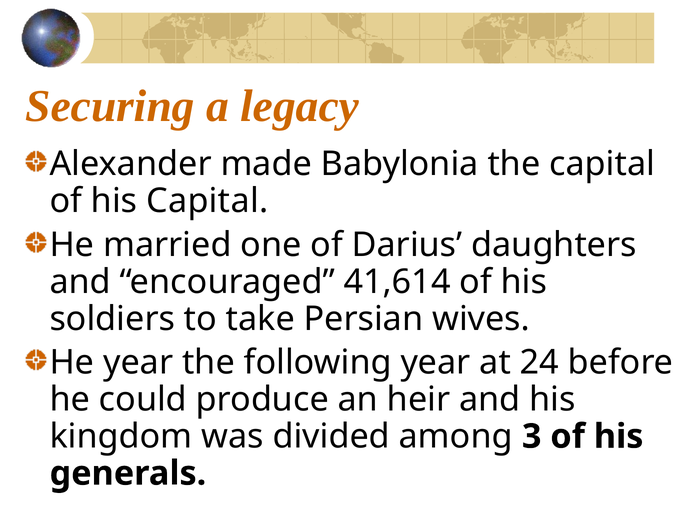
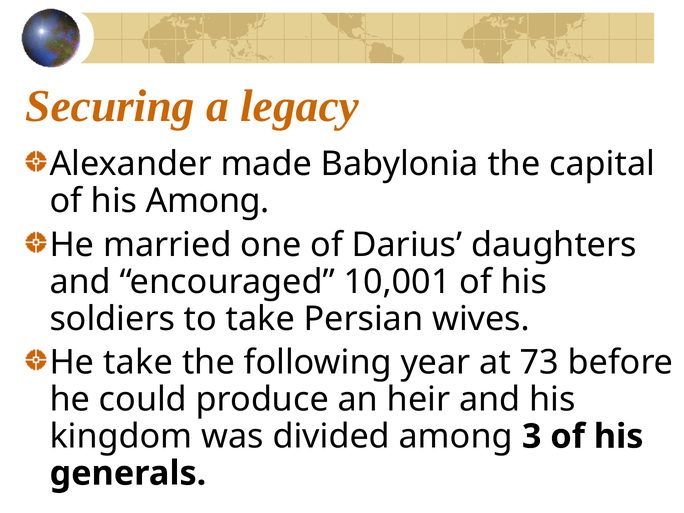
his Capital: Capital -> Among (208, 201)
41,614: 41,614 -> 10,001 (397, 282)
He year: year -> take (138, 363)
24: 24 -> 73 (539, 363)
